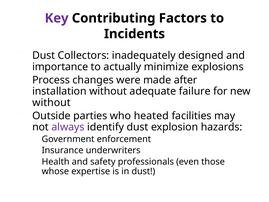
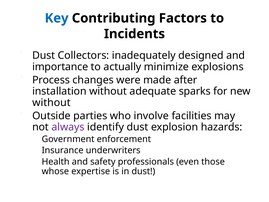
Key colour: purple -> blue (57, 18)
failure: failure -> sparks (195, 91)
heated: heated -> involve (151, 116)
